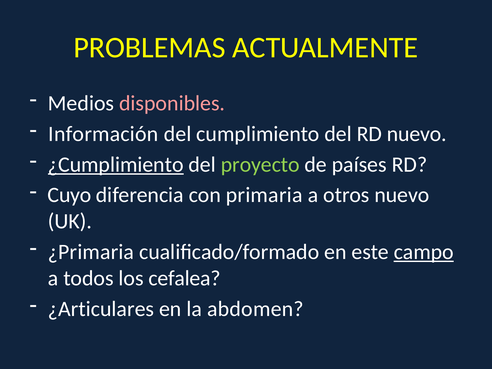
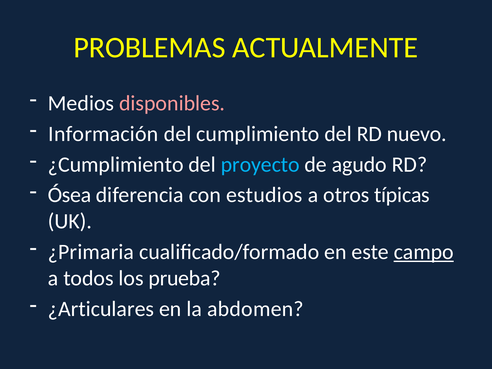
¿Cumplimiento underline: present -> none (116, 164)
proyecto colour: light green -> light blue (260, 164)
países: países -> agudo (359, 164)
Cuyo: Cuyo -> Ósea (70, 195)
primaria: primaria -> estudios (264, 195)
otros nuevo: nuevo -> típicas (402, 195)
cefalea: cefalea -> prueba (185, 278)
